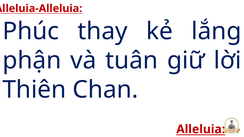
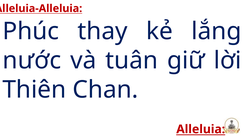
phận: phận -> nước (32, 61)
